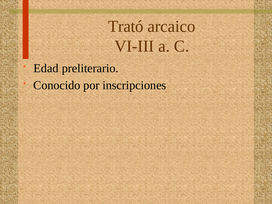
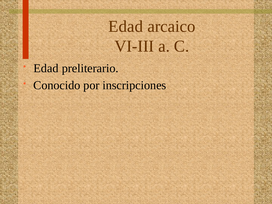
Trató: Trató -> Edad (126, 26)
